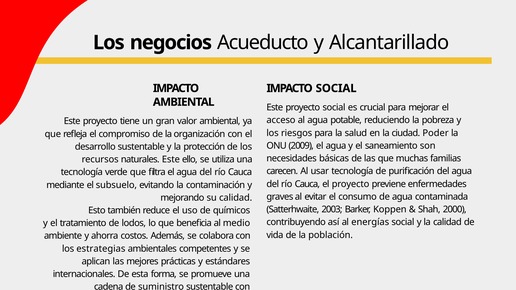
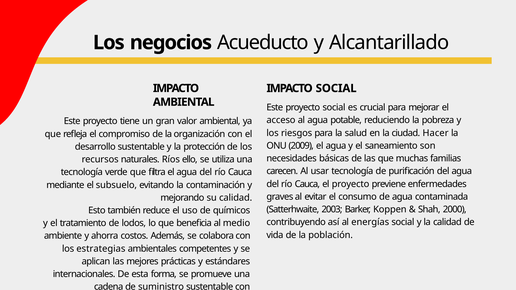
Poder: Poder -> Hacer (436, 133)
naturales Este: Este -> Ríos (171, 160)
